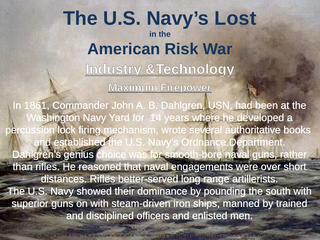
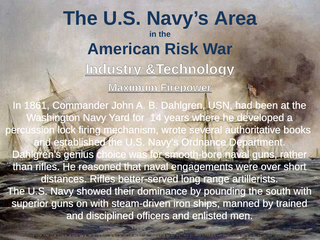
Lost: Lost -> Area (236, 18)
